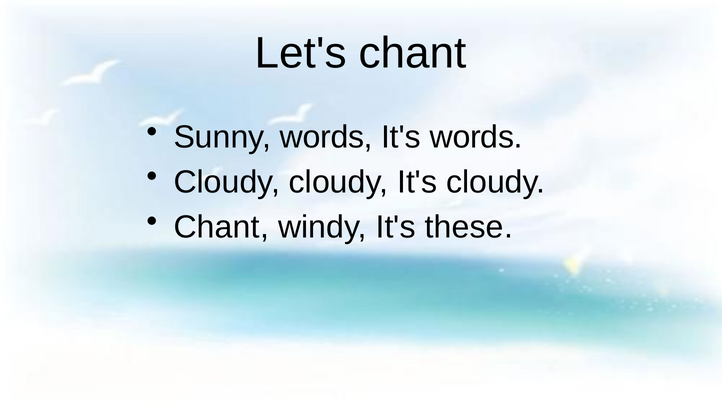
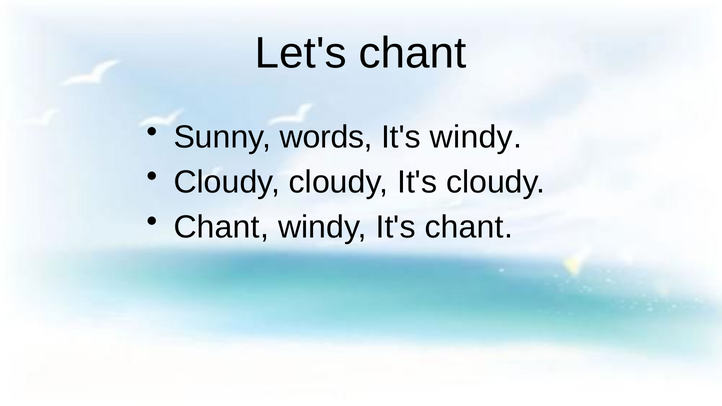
It's words: words -> windy (476, 137)
It's these: these -> chant (469, 227)
